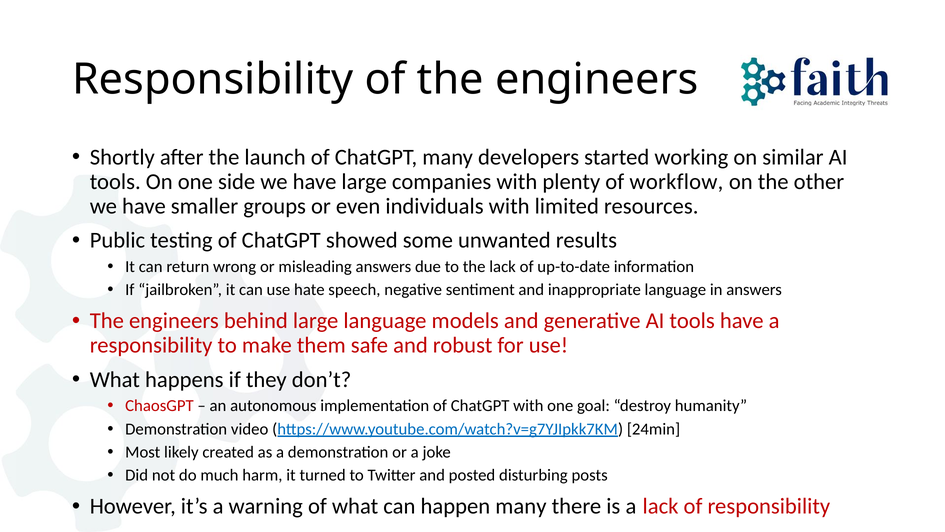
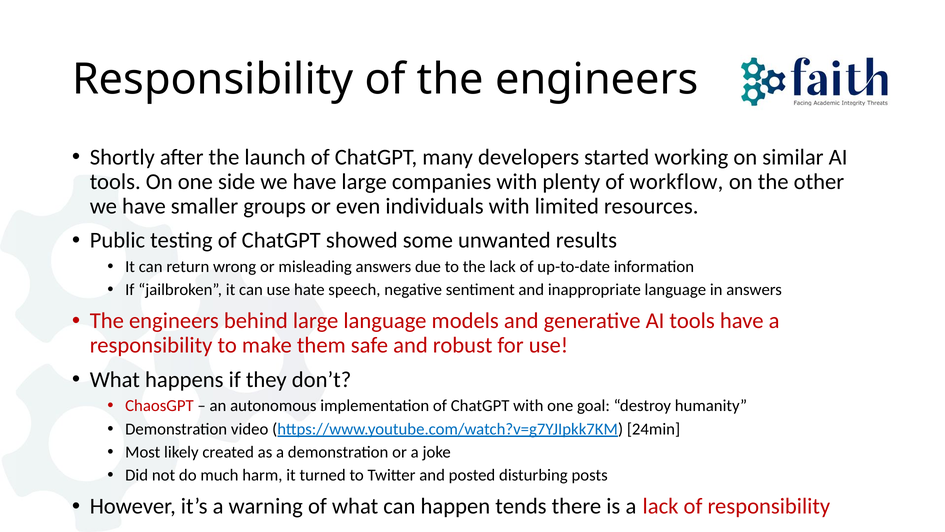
happen many: many -> tends (521, 506)
